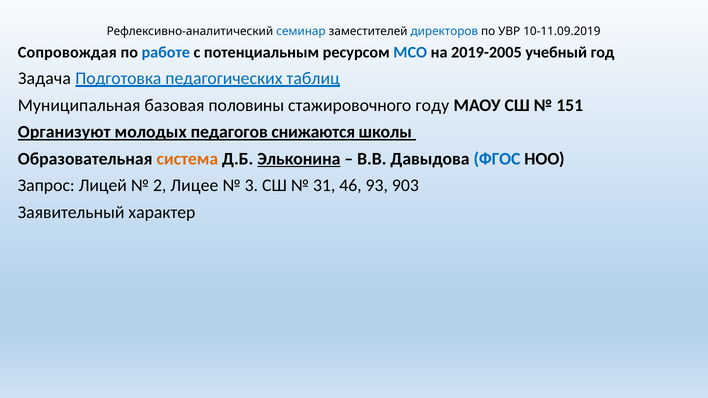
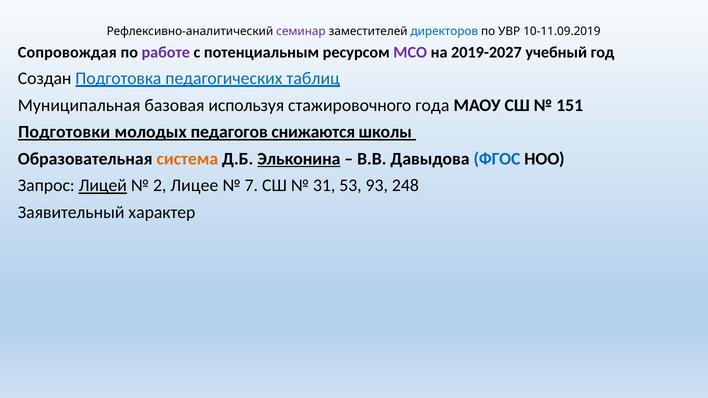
семинар colour: blue -> purple (301, 32)
работе colour: blue -> purple (166, 52)
МСО colour: blue -> purple (410, 52)
2019-2005: 2019-2005 -> 2019-2027 (486, 52)
Задача: Задача -> Создан (45, 78)
половины: половины -> используя (246, 105)
году: году -> года (432, 105)
Организуют: Организуют -> Подготовки (64, 132)
Лицей underline: none -> present (103, 186)
3: 3 -> 7 (251, 186)
46: 46 -> 53 (351, 186)
903: 903 -> 248 (405, 186)
